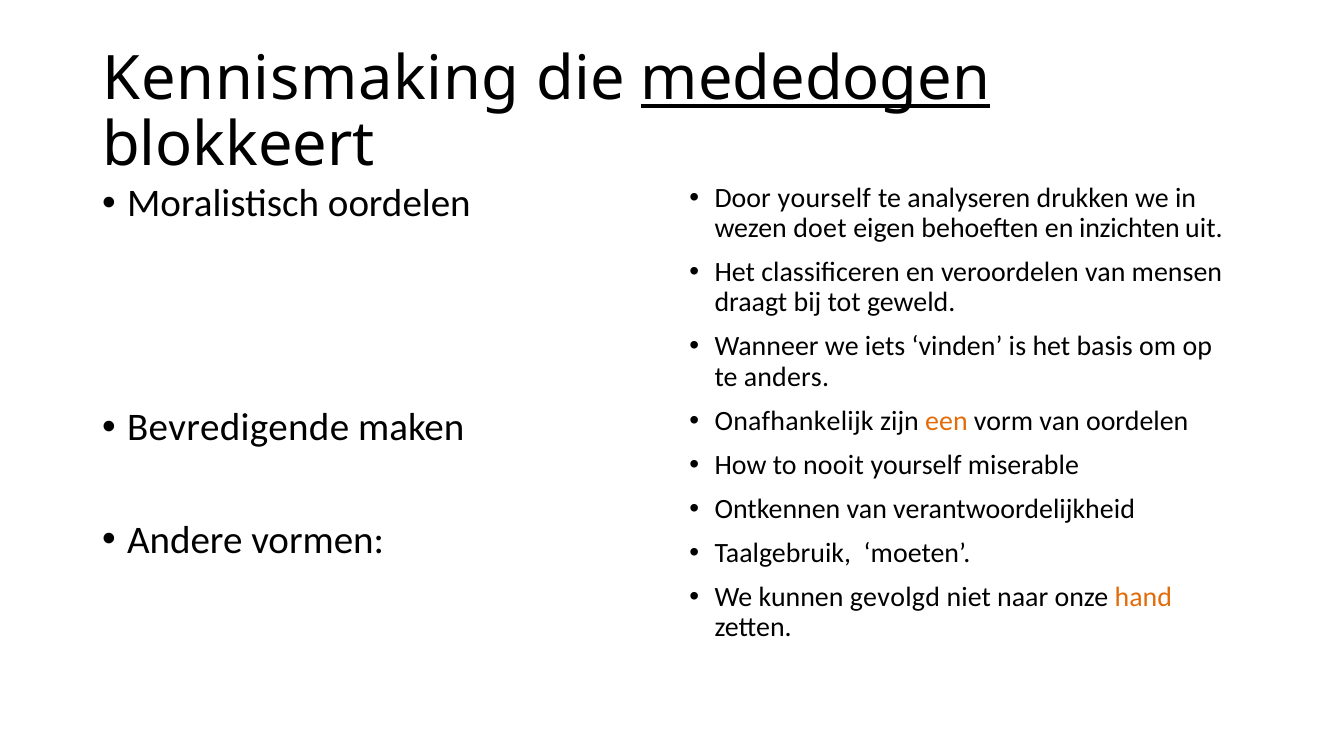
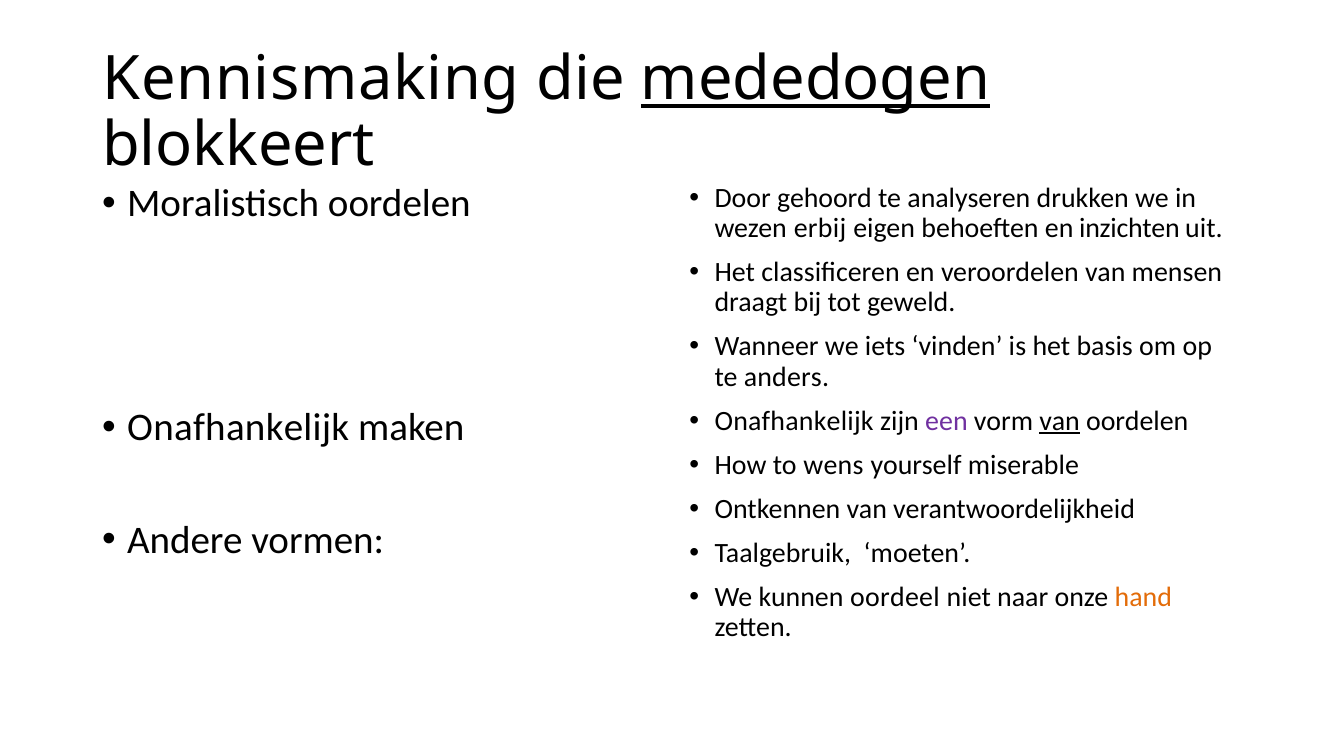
Door yourself: yourself -> gehoord (825, 198)
doet: doet -> erbij (820, 228)
een colour: orange -> purple (946, 421)
van underline: none -> present (1060, 421)
Bevredigende: Bevredigende -> Onafhankelijk (238, 428)
nooit: nooit -> wens (833, 465)
gevolgd: gevolgd -> oordeel (895, 598)
